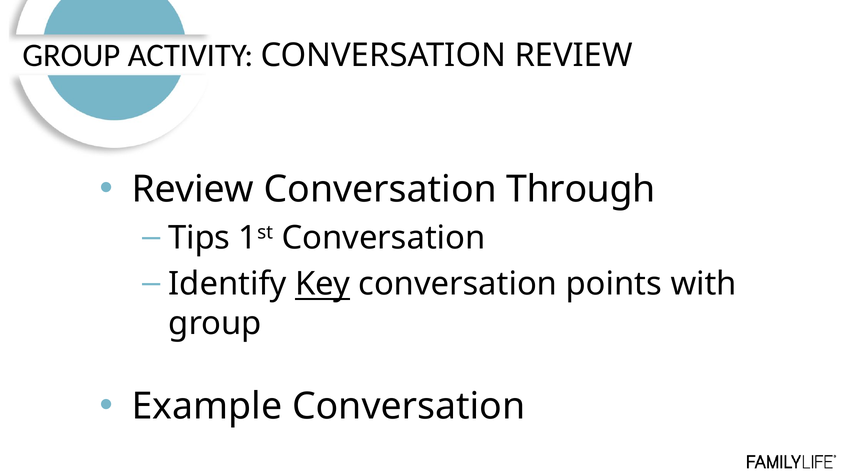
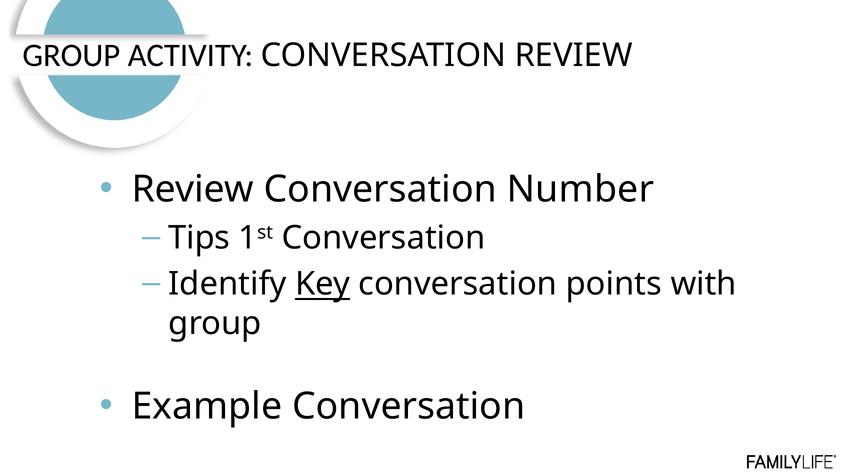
Through: Through -> Number (581, 189)
